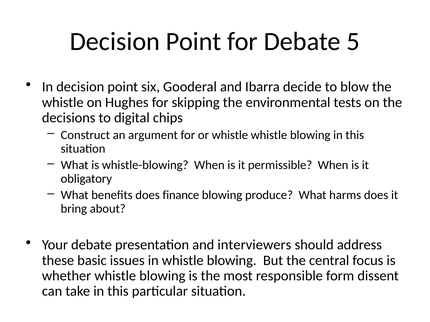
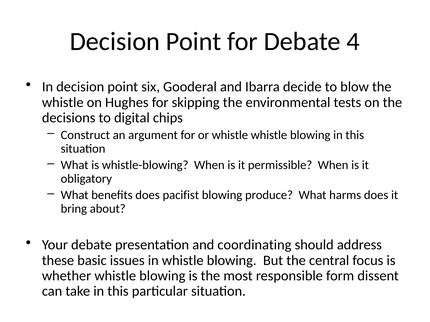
5: 5 -> 4 (353, 42)
finance: finance -> pacifist (181, 195)
interviewers: interviewers -> coordinating (254, 245)
